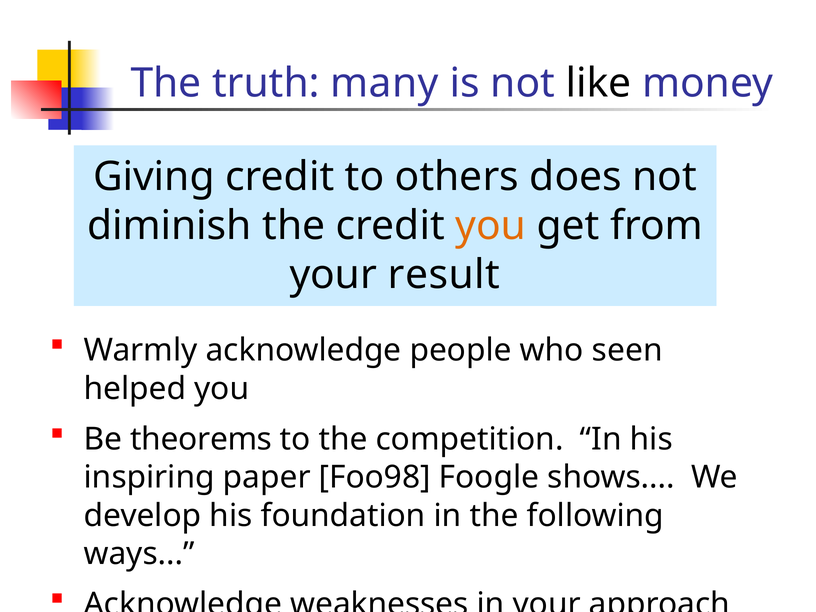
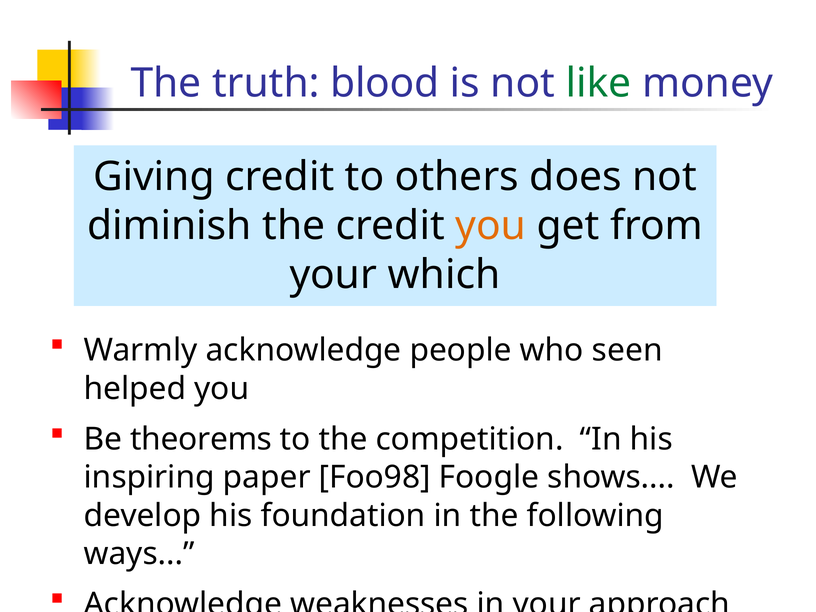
many: many -> blood (385, 83)
like colour: black -> green (599, 83)
result: result -> which (444, 275)
